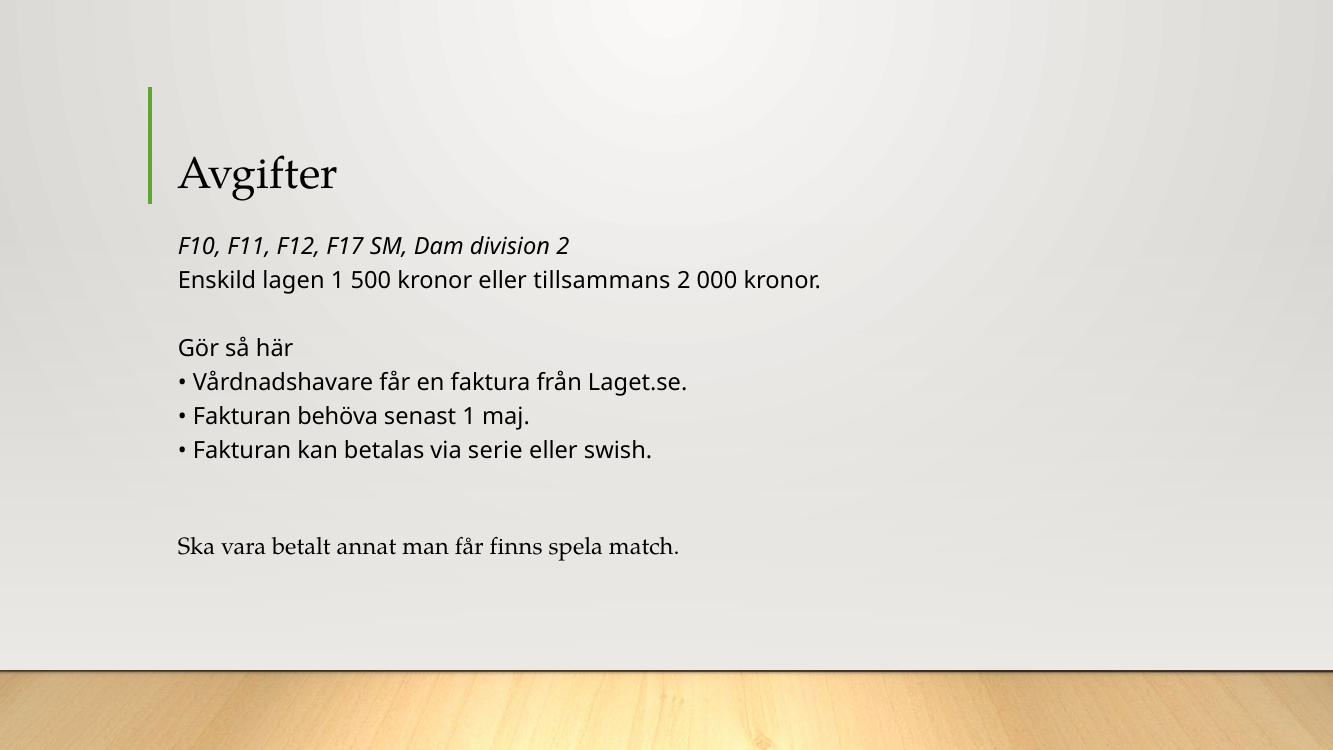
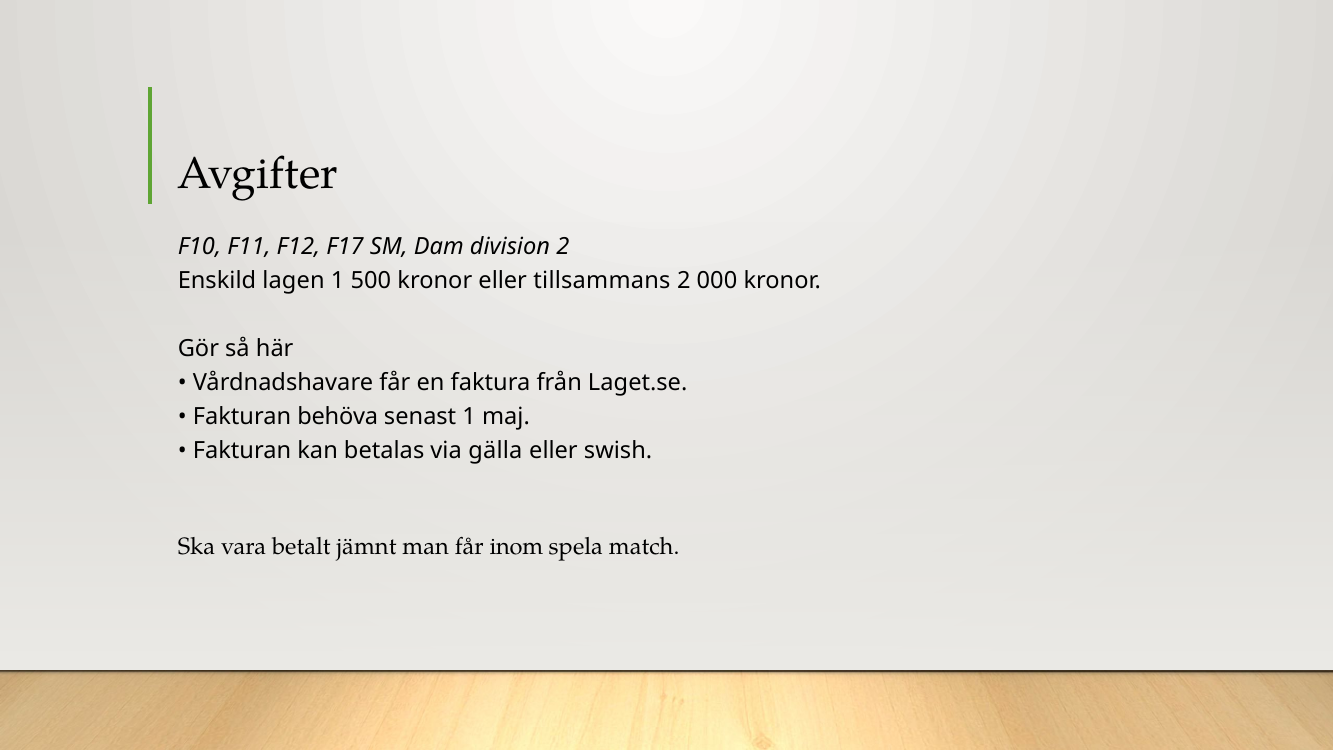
serie: serie -> gälla (495, 451)
annat: annat -> jämnt (367, 547)
finns: finns -> inom (516, 547)
